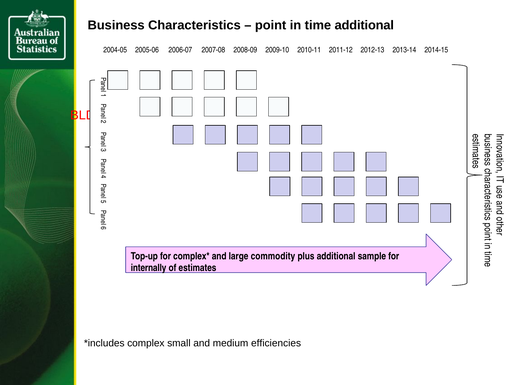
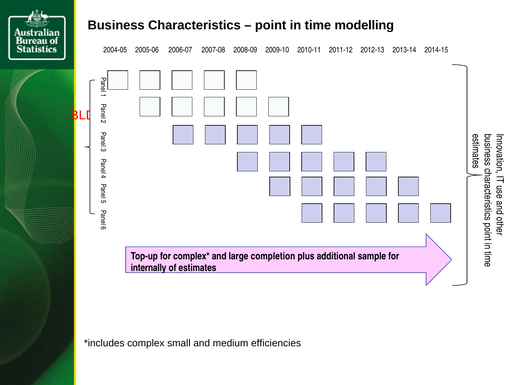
time additional: additional -> modelling (364, 25)
commodity: commodity -> completion (273, 256)
